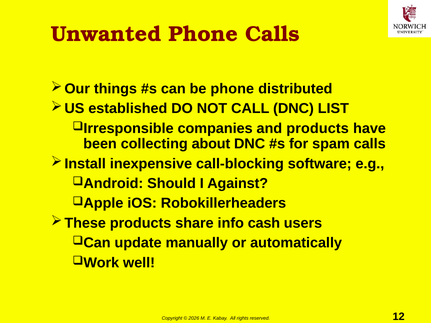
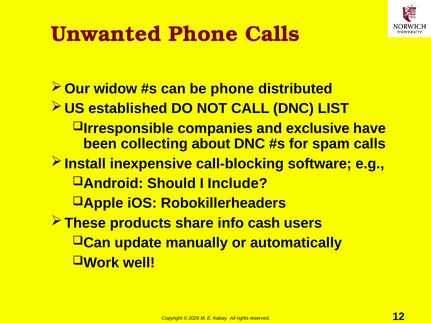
things: things -> widow (116, 89)
and products: products -> exclusive (318, 128)
Against: Against -> Include (238, 184)
